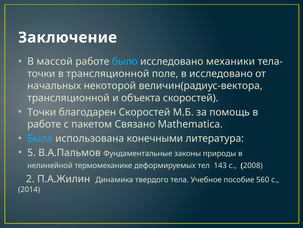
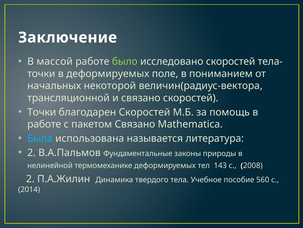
было colour: light blue -> light green (125, 61)
исследовано механики: механики -> скоростей (231, 61)
в трансляционной: трансляционной -> деформируемых (108, 73)
в исследовано: исследовано -> пониманием (221, 73)
и объекта: объекта -> связано (141, 98)
конечными: конечными -> называется (155, 138)
5: 5 -> 2 (32, 152)
